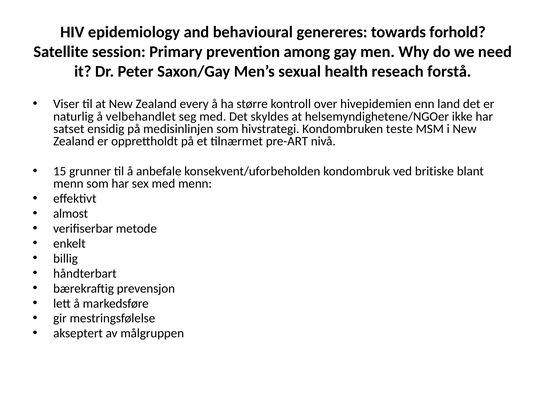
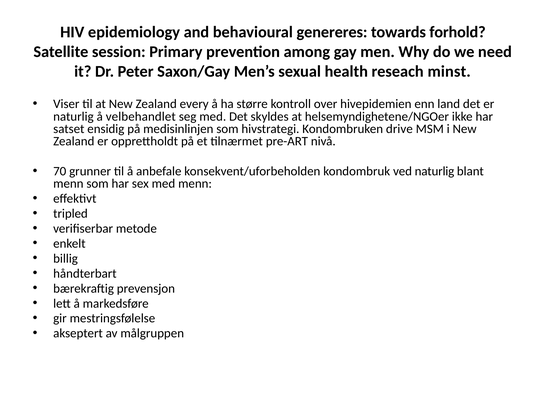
forstå: forstå -> minst (449, 71)
teste: teste -> drive (399, 129)
15: 15 -> 70 (60, 171)
ved britiske: britiske -> naturlig (435, 171)
almost: almost -> tripled (71, 213)
